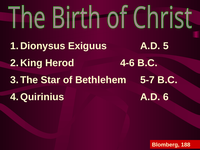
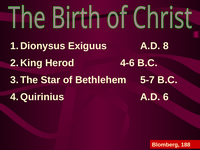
5: 5 -> 8 (166, 46)
